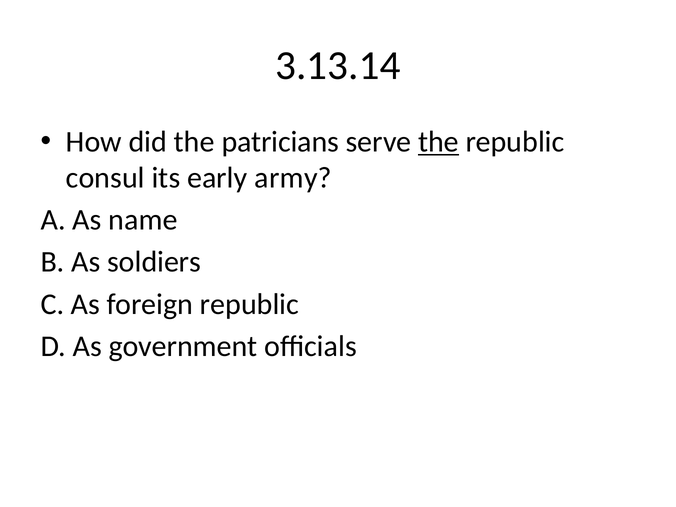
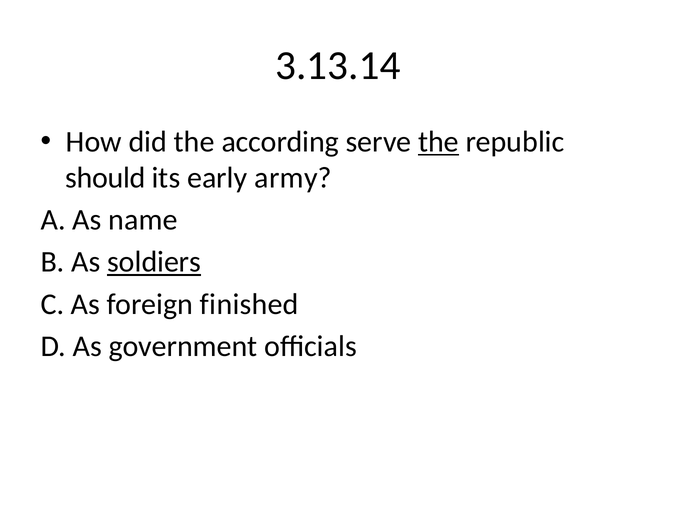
patricians: patricians -> according (280, 142)
consul: consul -> should (105, 178)
soldiers underline: none -> present (154, 262)
foreign republic: republic -> finished (249, 304)
